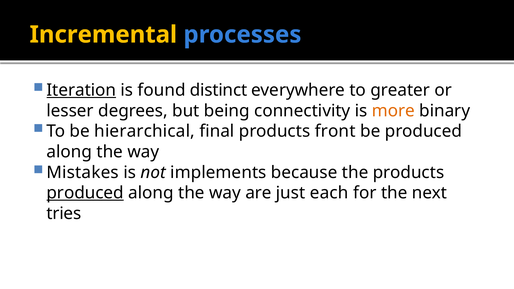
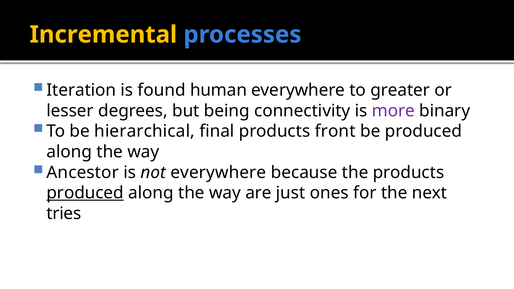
Iteration underline: present -> none (81, 90)
distinct: distinct -> human (218, 90)
more colour: orange -> purple (393, 111)
Mistakes: Mistakes -> Ancestor (83, 172)
not implements: implements -> everywhere (218, 172)
each: each -> ones (329, 193)
